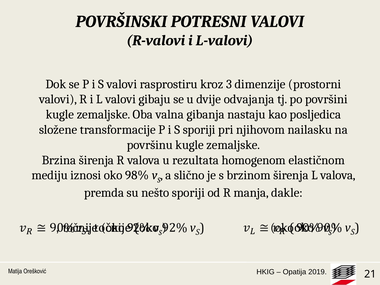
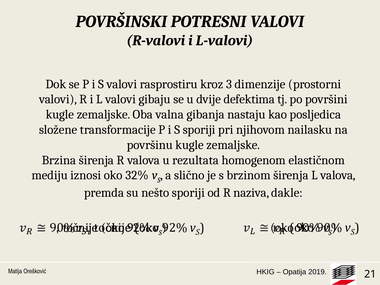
odvajanja: odvajanja -> defektima (249, 99)
98%: 98% -> 32% (137, 175)
manja: manja -> naziva (251, 193)
